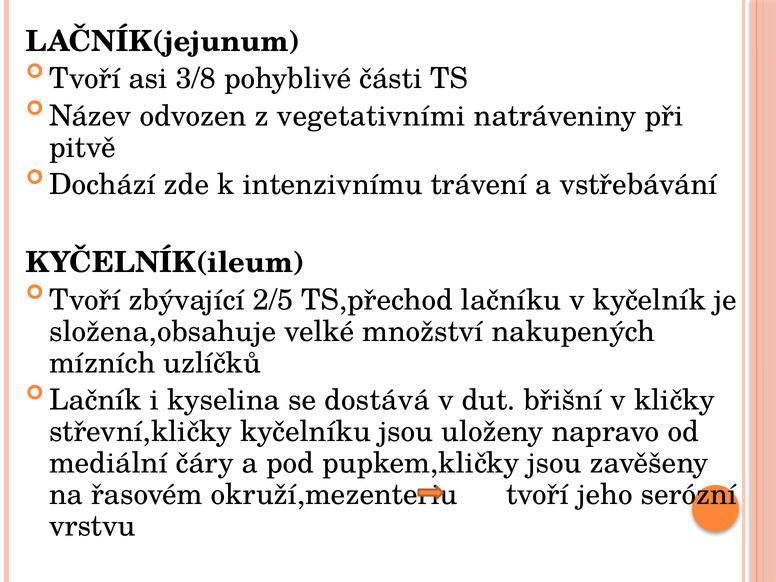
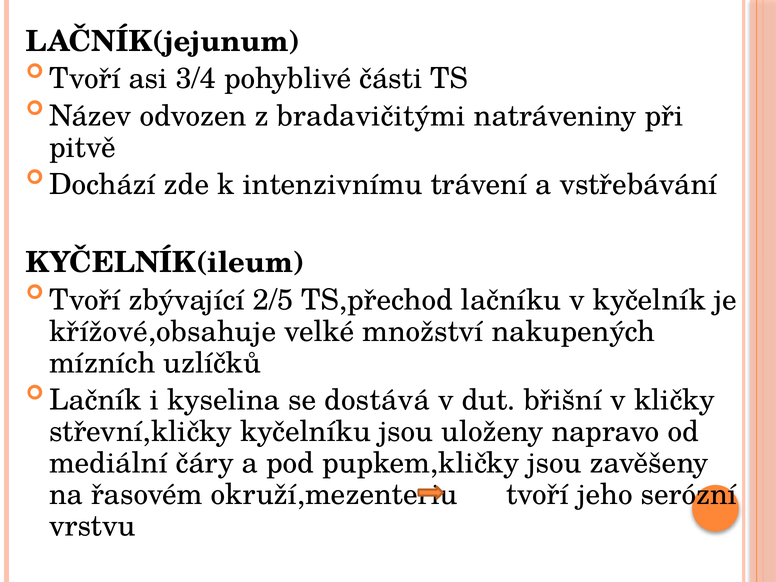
3/8: 3/8 -> 3/4 (196, 79)
vegetativními: vegetativními -> bradavičitými (371, 116)
složena,obsahuje: složena,obsahuje -> křížové,obsahuje (163, 332)
